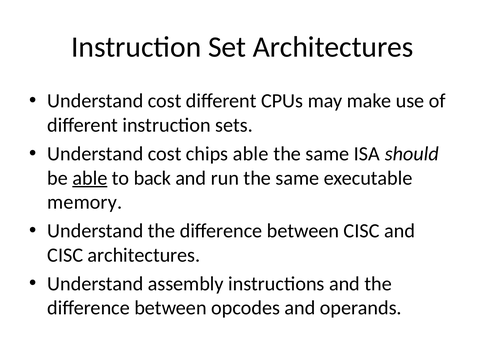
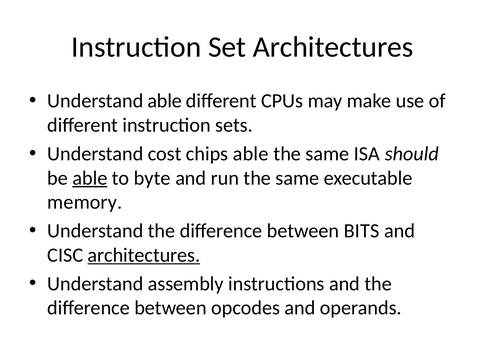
cost: cost -> able (165, 101)
back: back -> byte (152, 178)
between CISC: CISC -> BITS (362, 231)
architectures underline: none -> present (144, 255)
